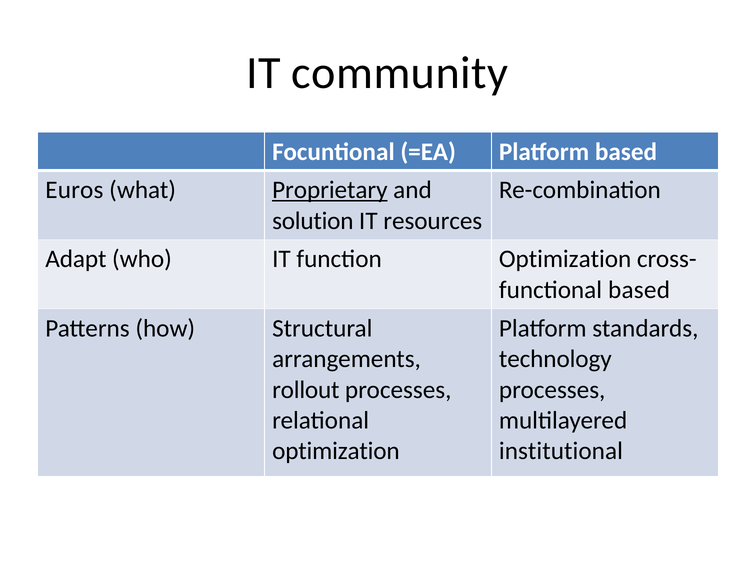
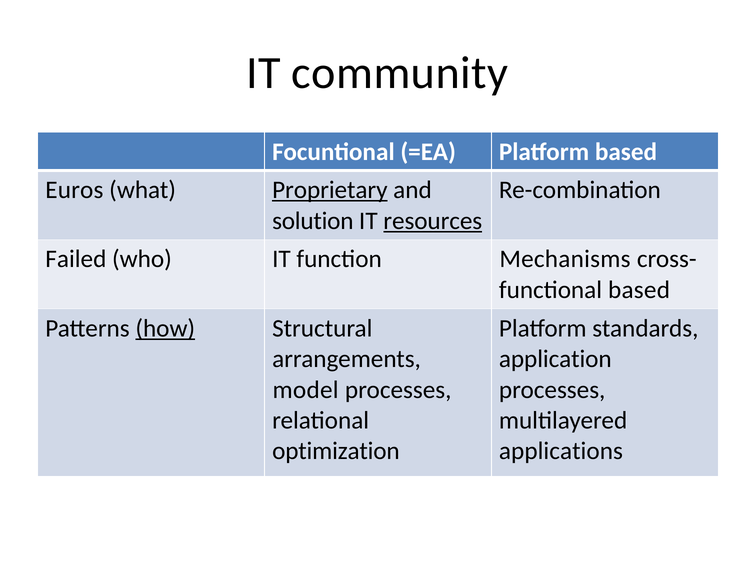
resources underline: none -> present (433, 221)
Adapt: Adapt -> Failed (76, 259)
function Optimization: Optimization -> Mechanisms (565, 259)
how underline: none -> present (165, 328)
technology: technology -> application (555, 359)
rollout: rollout -> model (306, 390)
institutional: institutional -> applications (561, 451)
